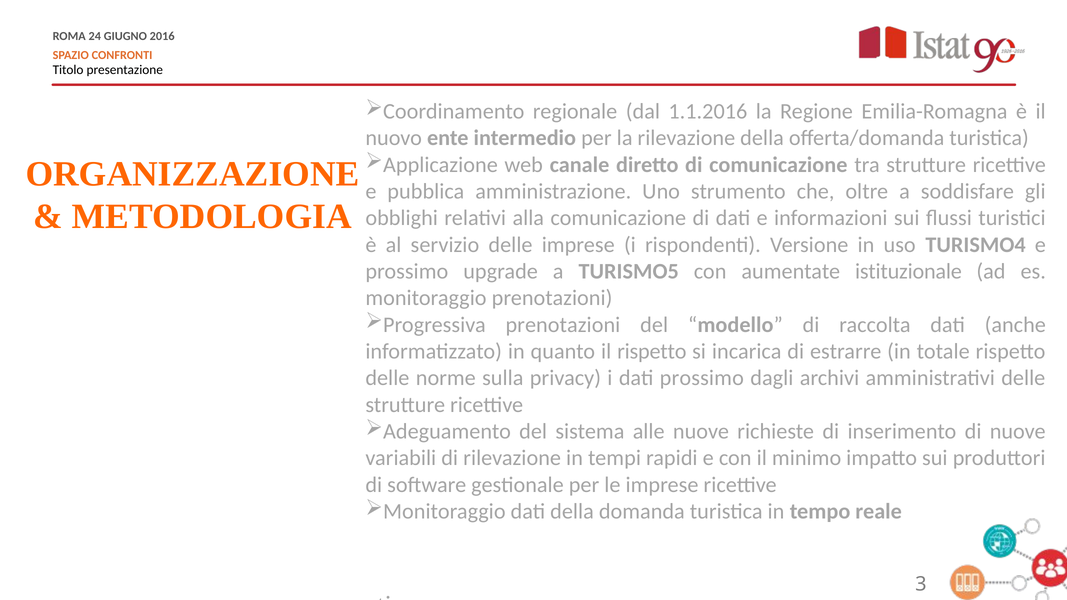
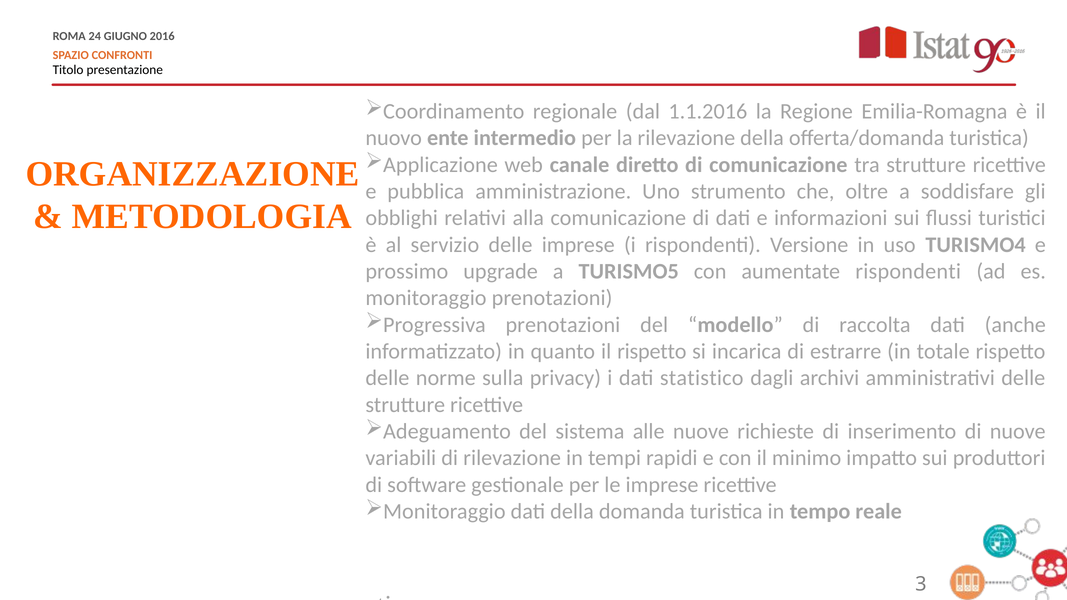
aumentate istituzionale: istituzionale -> rispondenti (908, 271)
dati prossimo: prossimo -> statistico (702, 378)
